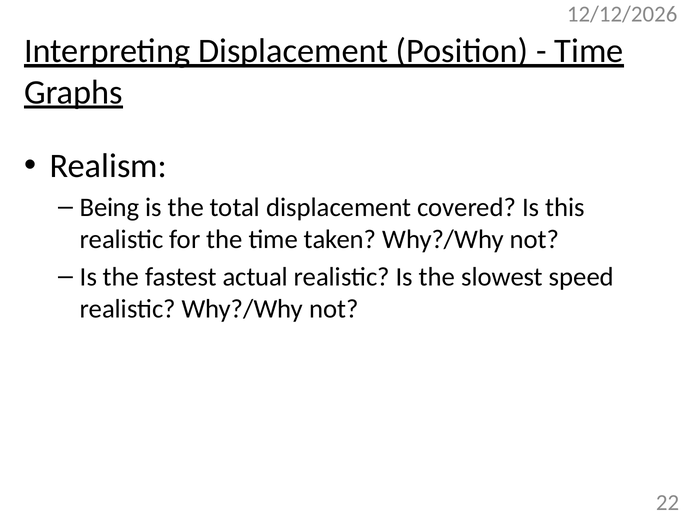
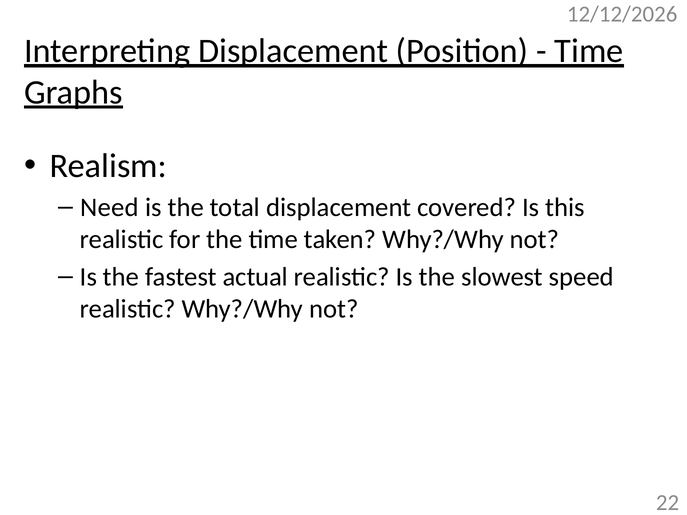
Being: Being -> Need (109, 208)
